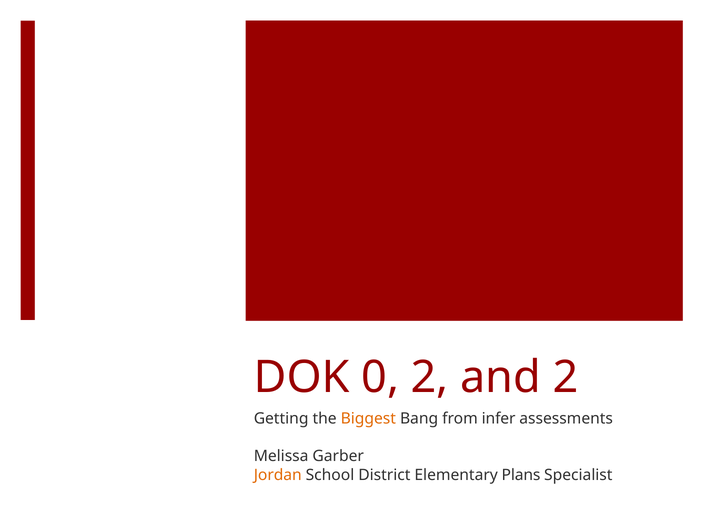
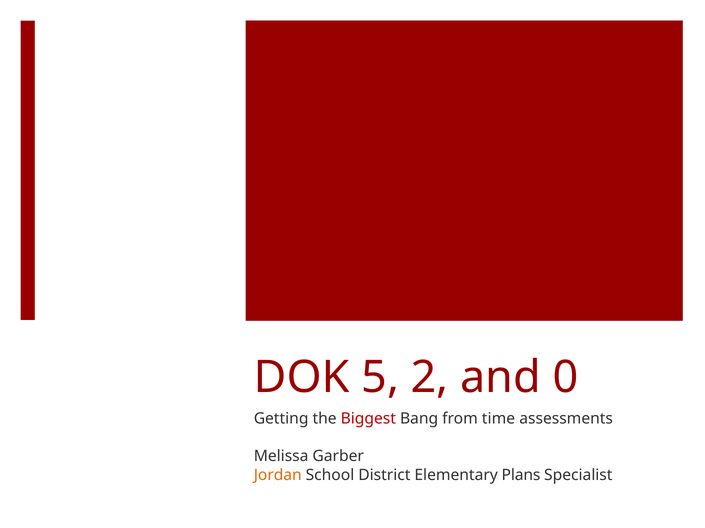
0: 0 -> 5 (380, 378)
and 2: 2 -> 0 (565, 378)
Biggest colour: orange -> red (368, 419)
infer: infer -> time (499, 419)
